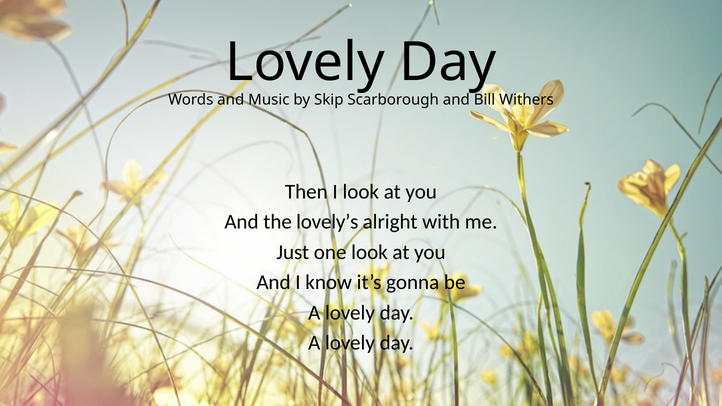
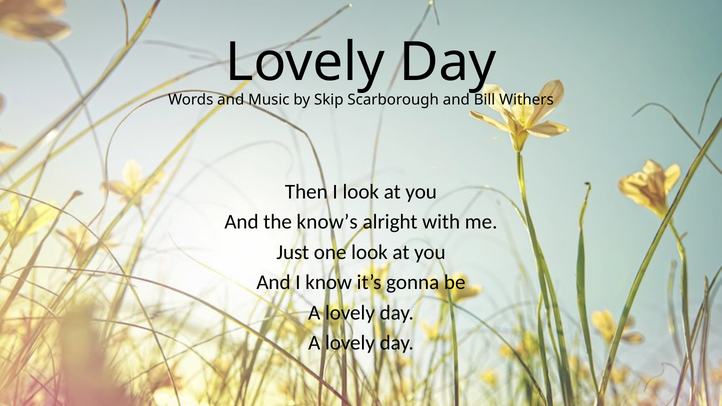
lovely’s: lovely’s -> know’s (327, 222)
